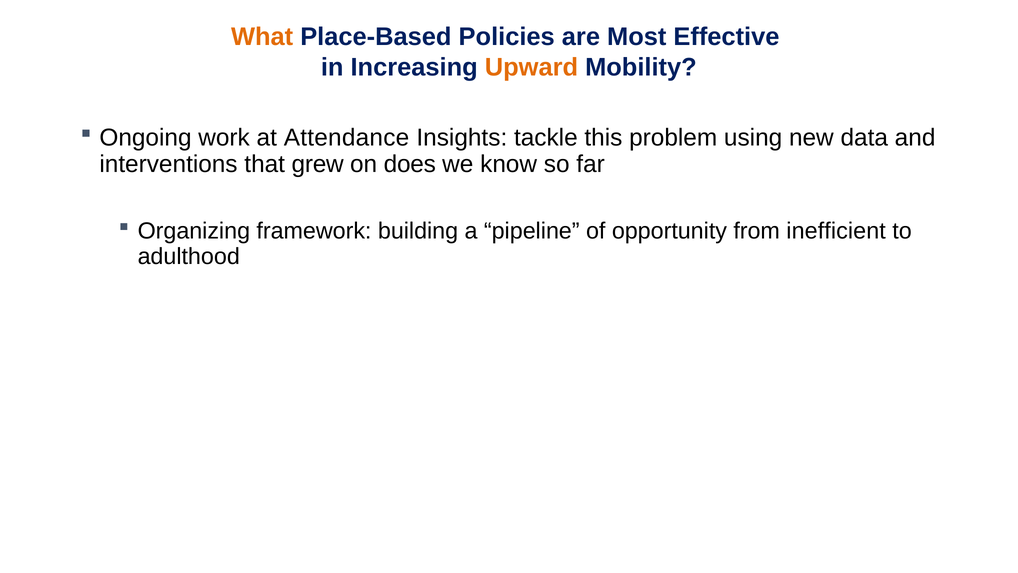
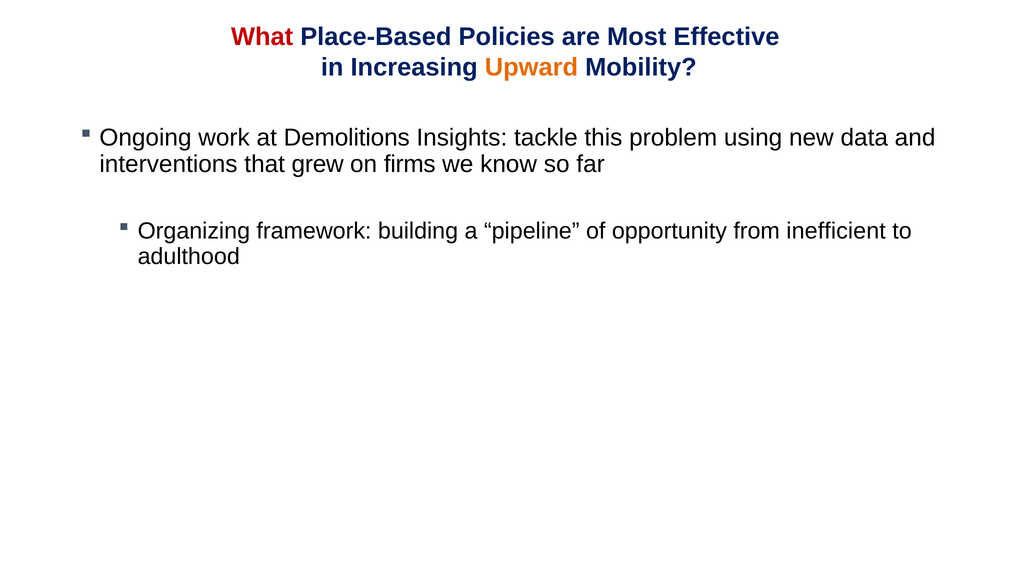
What colour: orange -> red (262, 37)
Attendance: Attendance -> Demolitions (347, 138)
does: does -> firms (410, 164)
